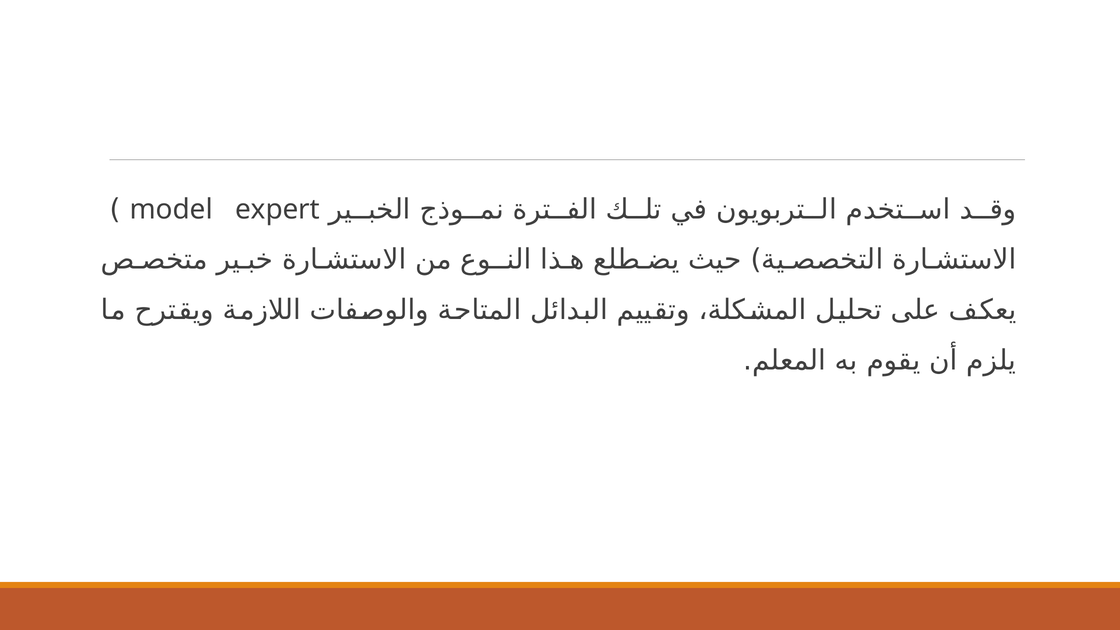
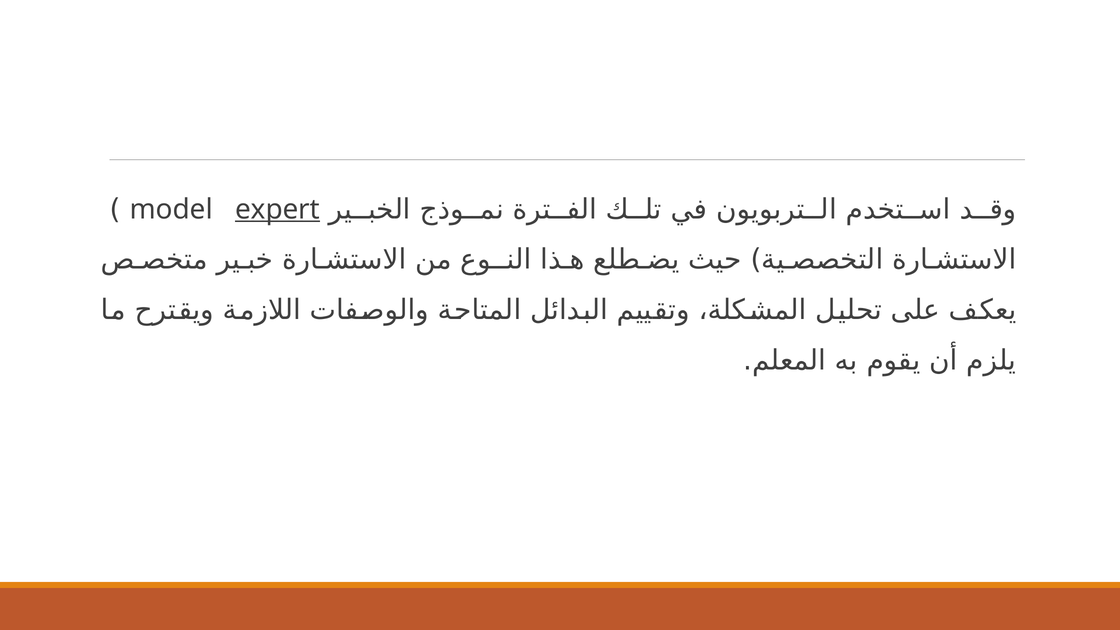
expert underline: none -> present (278, 209)
